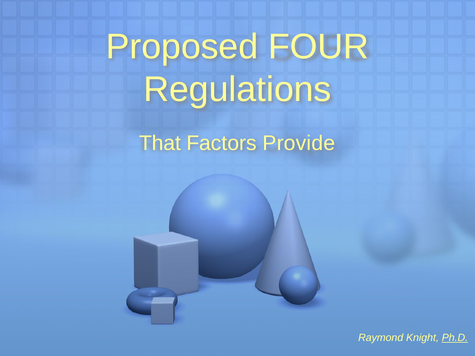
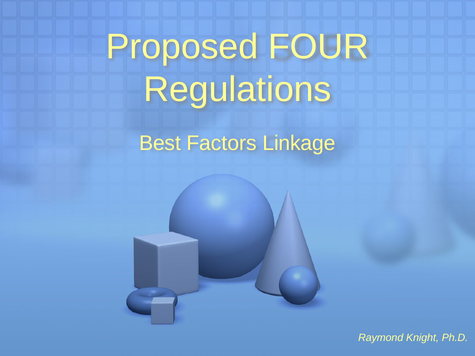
That: That -> Best (160, 143)
Provide: Provide -> Linkage (299, 143)
Ph.D underline: present -> none (455, 338)
